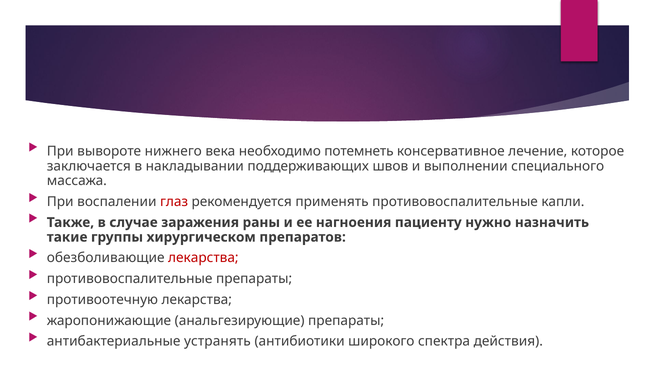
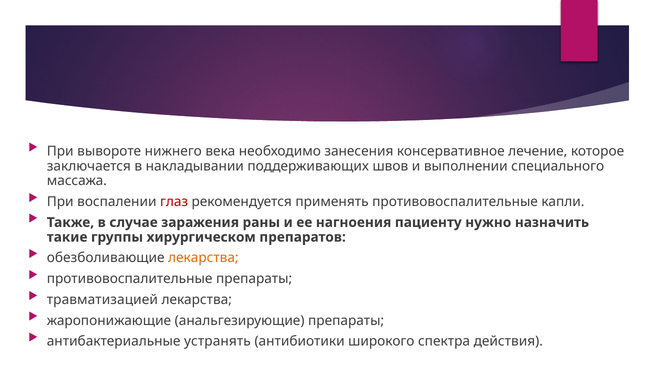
потемнеть: потемнеть -> занесения (359, 151)
лекарства colour: red -> orange (203, 258)
противоотечную: противоотечную -> травматизацией (102, 300)
